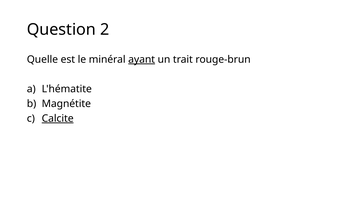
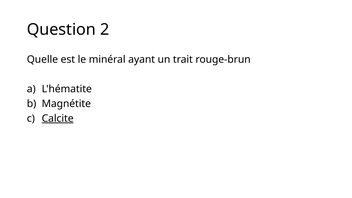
ayant underline: present -> none (142, 59)
